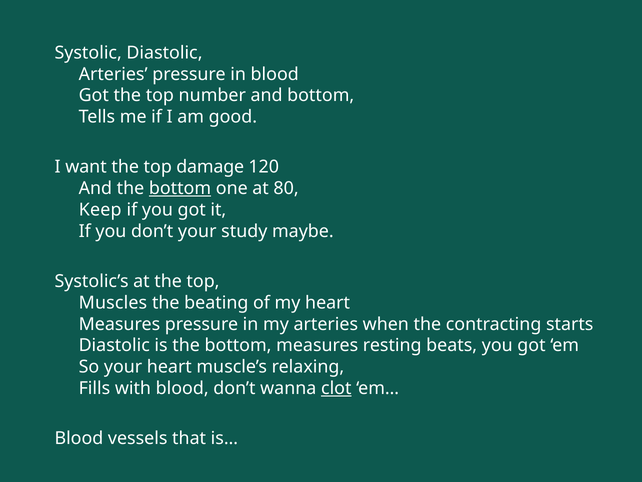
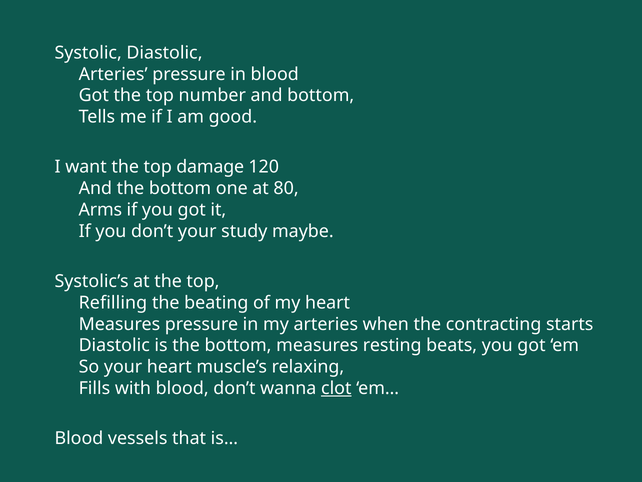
bottom underline: present -> none (180, 188)
Keep: Keep -> Arms (100, 210)
Muscles: Muscles -> Refilling (113, 302)
